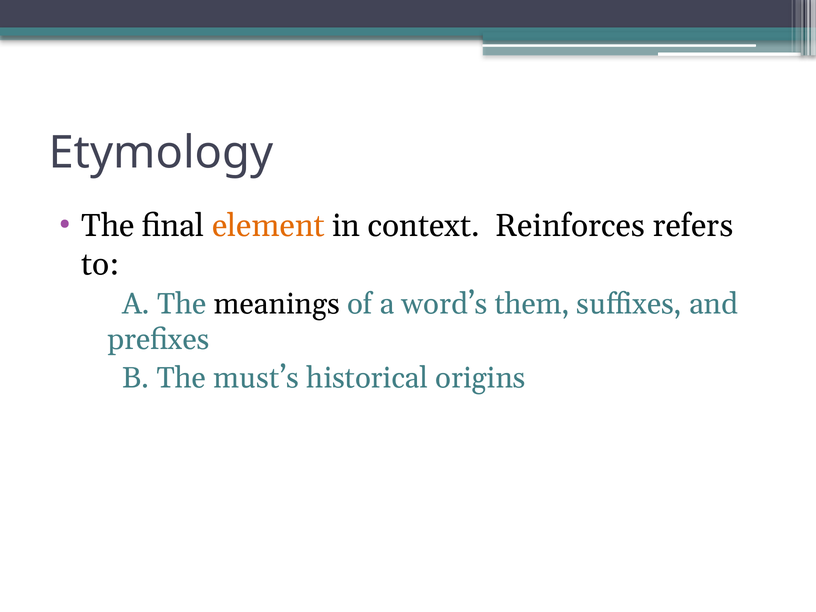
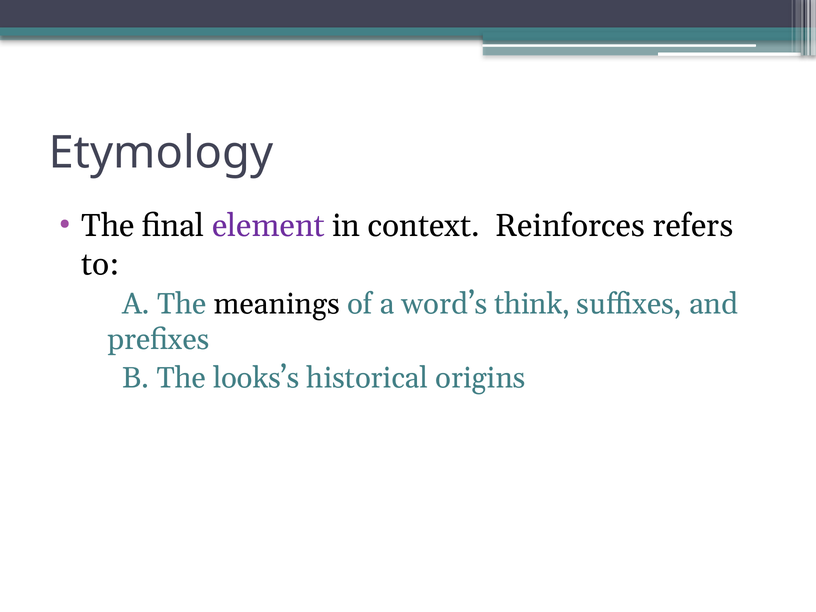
element colour: orange -> purple (268, 226)
them: them -> think (532, 304)
must’s: must’s -> looks’s (256, 378)
